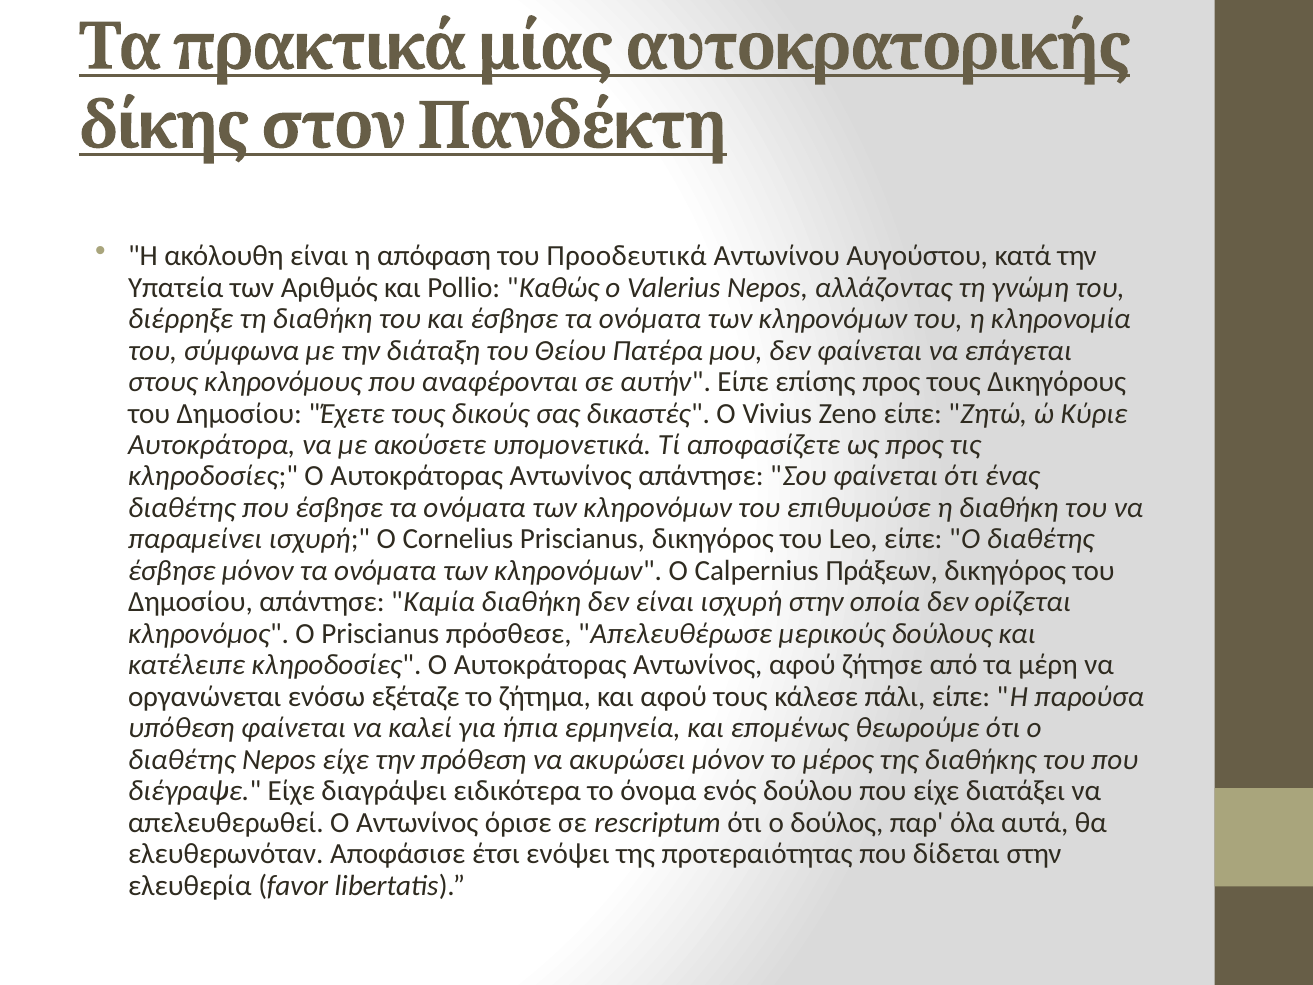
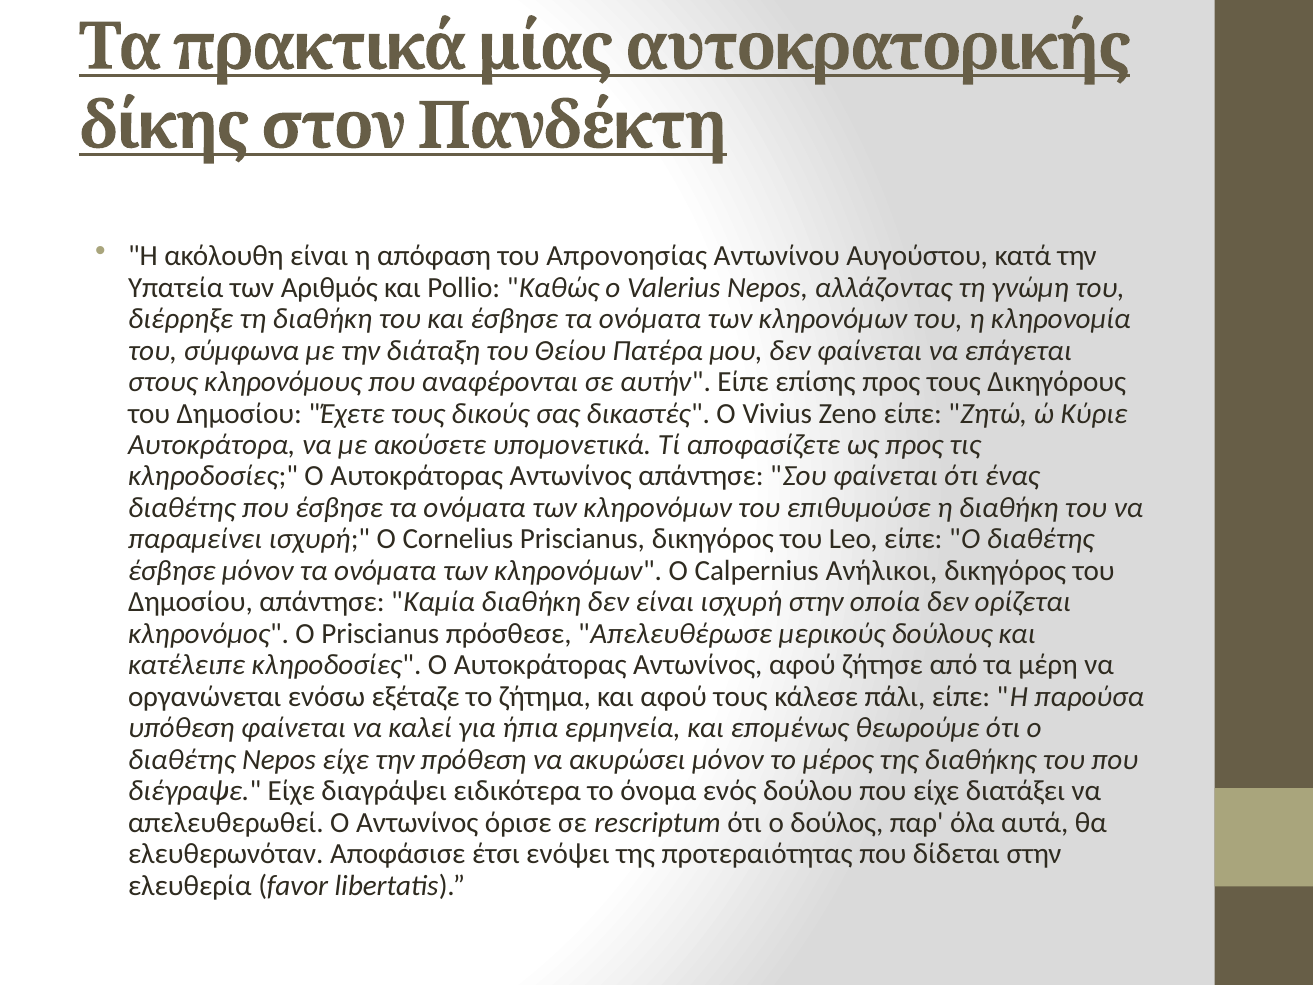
Προοδευτικά: Προοδευτικά -> Απρονοησίας (627, 256)
Πράξεων: Πράξεων -> Ανήλικοι (881, 571)
